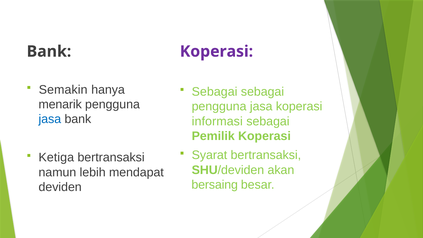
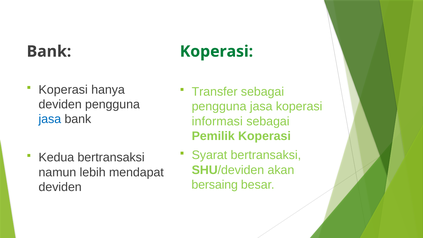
Koperasi colour: purple -> green (216, 51)
Semakin: Semakin -> Koperasi (63, 90)
Sebagai: Sebagai -> Transfer (215, 92)
menarik: menarik -> deviden (60, 104)
Ketiga: Ketiga -> Kedua (56, 158)
